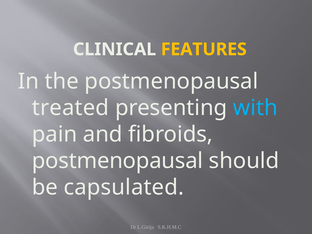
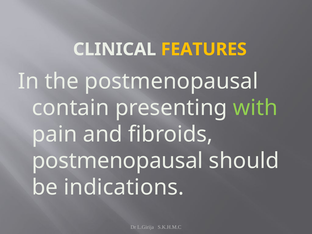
treated: treated -> contain (71, 108)
with colour: light blue -> light green (255, 108)
capsulated: capsulated -> indications (124, 187)
